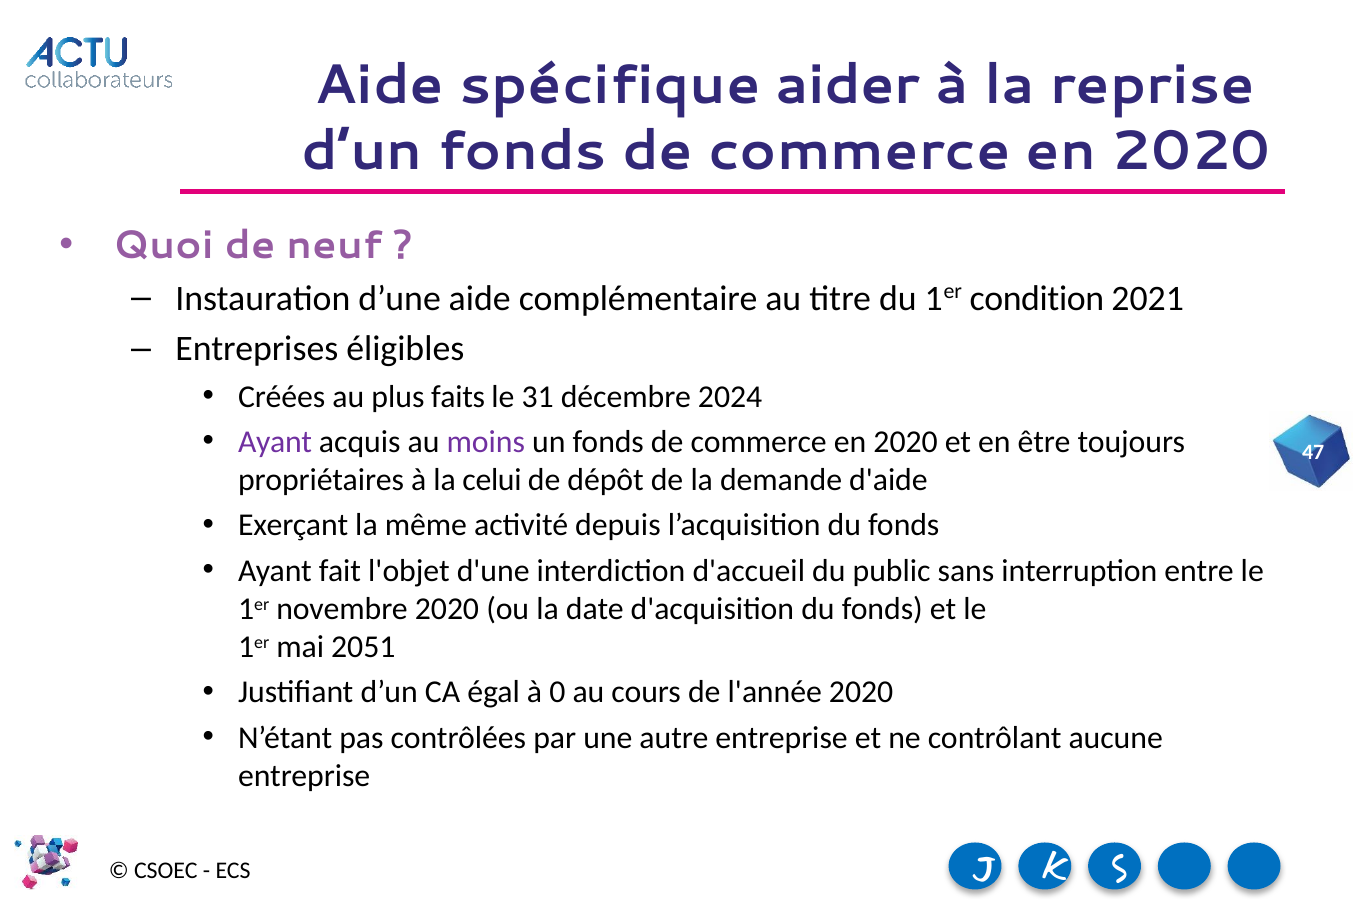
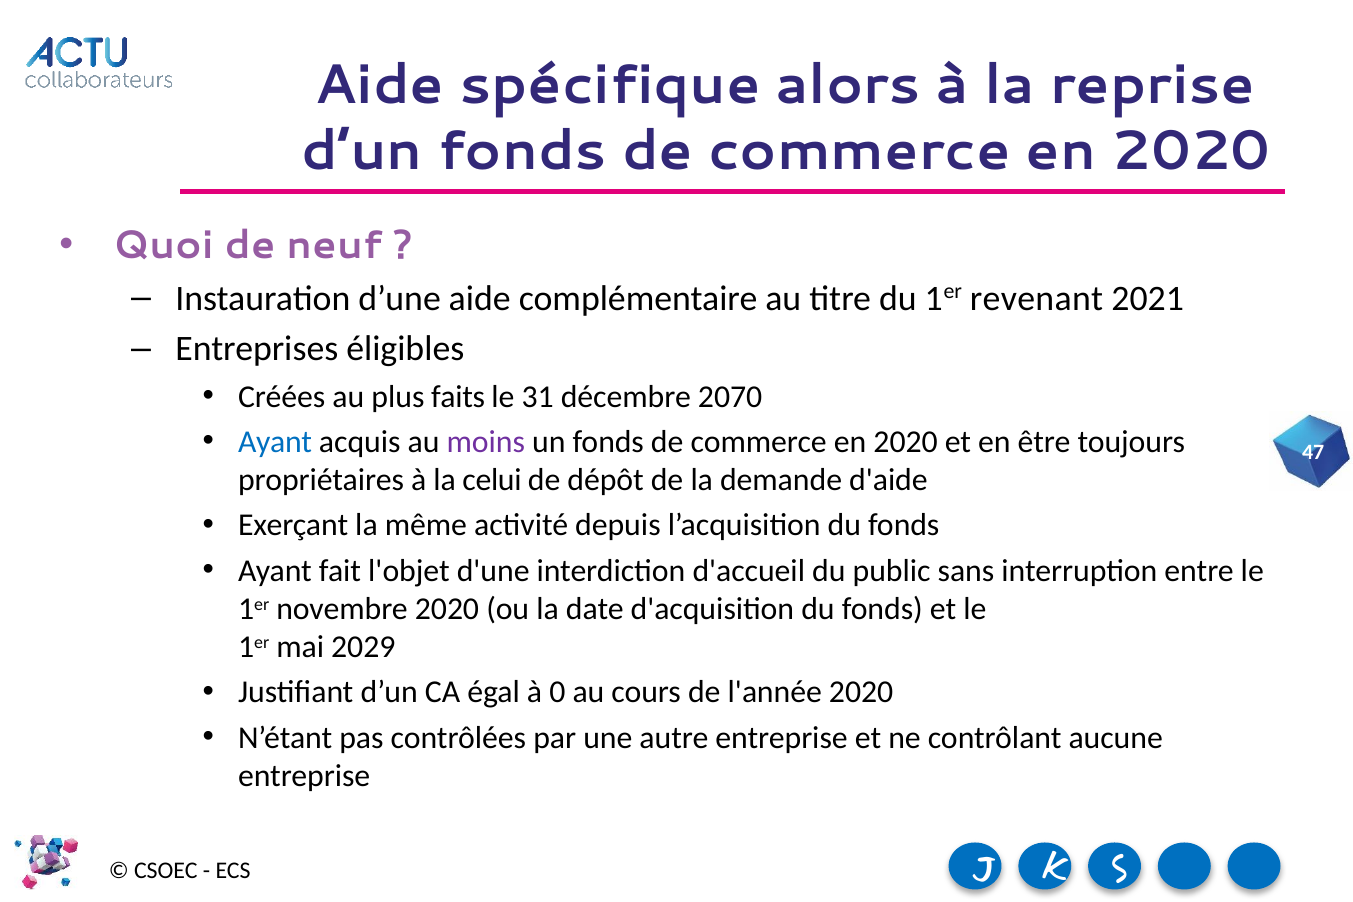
aider: aider -> alors (848, 85)
condition: condition -> revenant (1037, 298)
2024: 2024 -> 2070 (730, 397)
Ayant colour: purple -> blue (275, 442)
2051: 2051 -> 2029 (363, 647)
